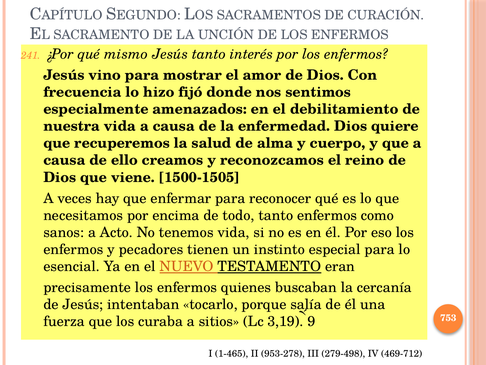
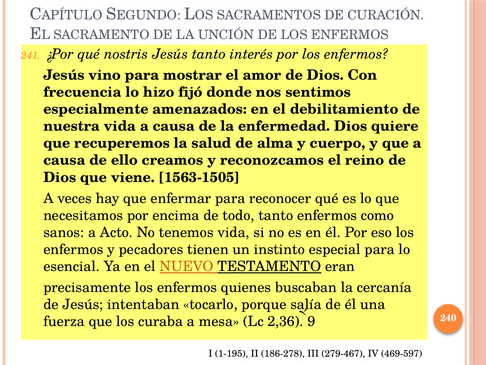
mismo: mismo -> nostris (126, 54)
1500-1505: 1500-1505 -> 1563-1505 (199, 177)
sitios: sitios -> mesa (219, 321)
3,19: 3,19 -> 2,36 (285, 321)
753: 753 -> 240 (448, 318)
1-465: 1-465 -> 1-195 (232, 353)
953-278: 953-278 -> 186-278 (283, 353)
279-498: 279-498 -> 279-467 (343, 353)
469-712: 469-712 -> 469-597 (402, 353)
